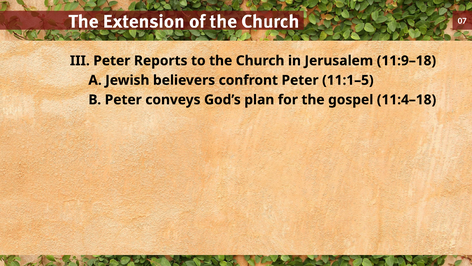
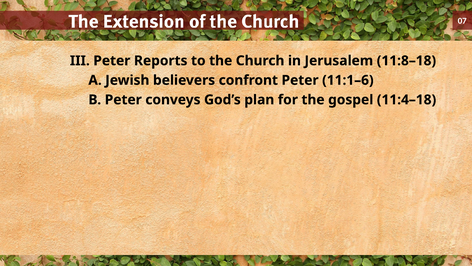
11:9–18: 11:9–18 -> 11:8–18 (406, 61)
11:1–5: 11:1–5 -> 11:1–6 (348, 80)
